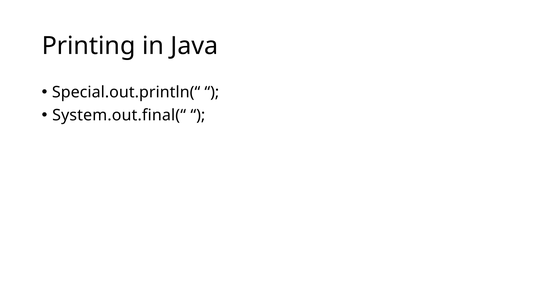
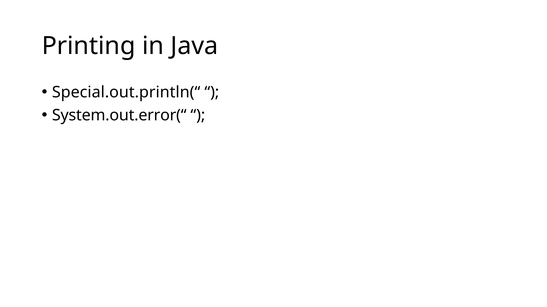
System.out.final(“: System.out.final(“ -> System.out.error(“ (119, 115)
